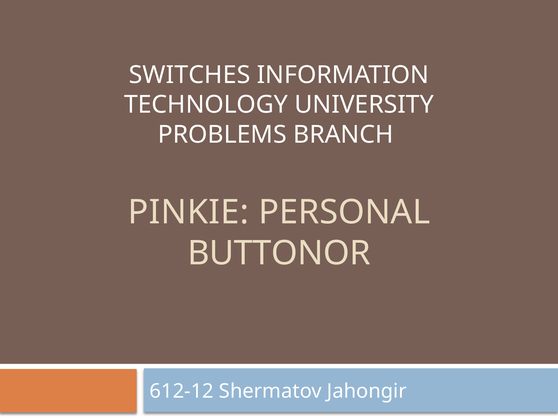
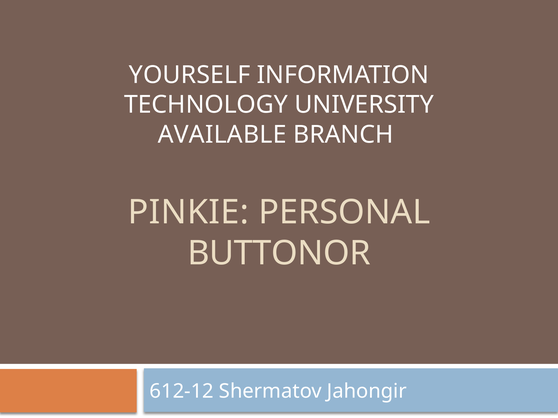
SWITCHES: SWITCHES -> YOURSELF (190, 75)
PROBLEMS: PROBLEMS -> AVAILABLE (222, 135)
